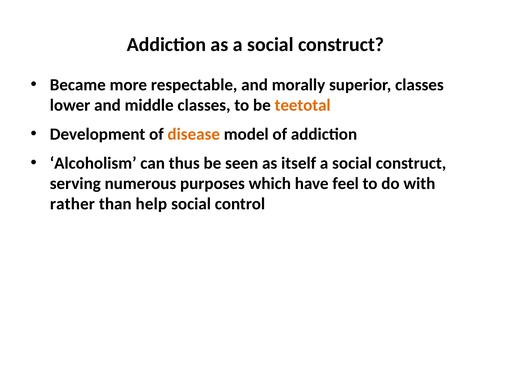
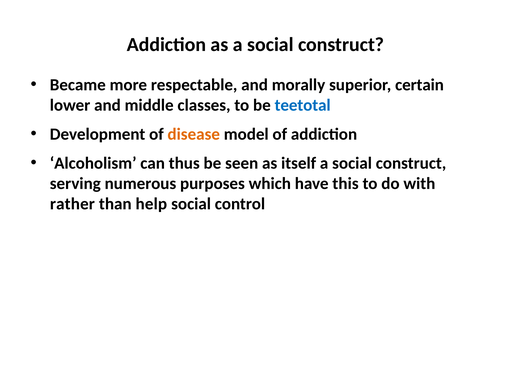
superior classes: classes -> certain (420, 85)
teetotal colour: orange -> blue (303, 105)
feel: feel -> this (346, 184)
